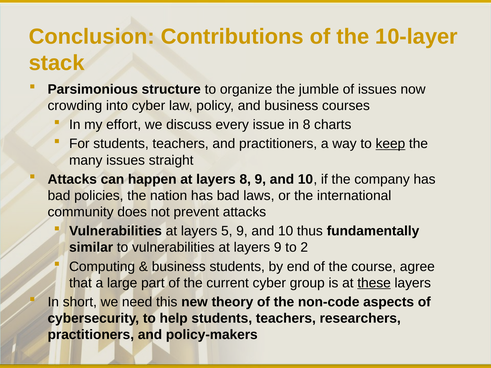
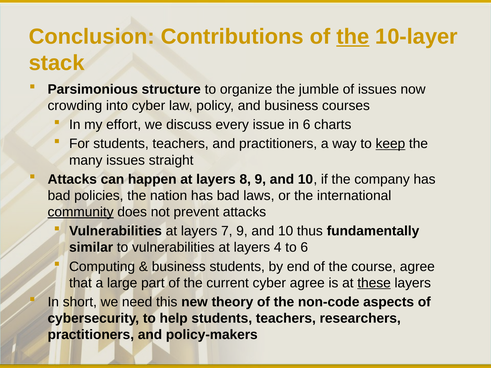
the underline: none -> present (353, 37)
in 8: 8 -> 6 (307, 125)
community underline: none -> present (81, 212)
5: 5 -> 7 (227, 231)
layers 9: 9 -> 4 (278, 248)
to 2: 2 -> 6 (304, 248)
cyber group: group -> agree (307, 283)
